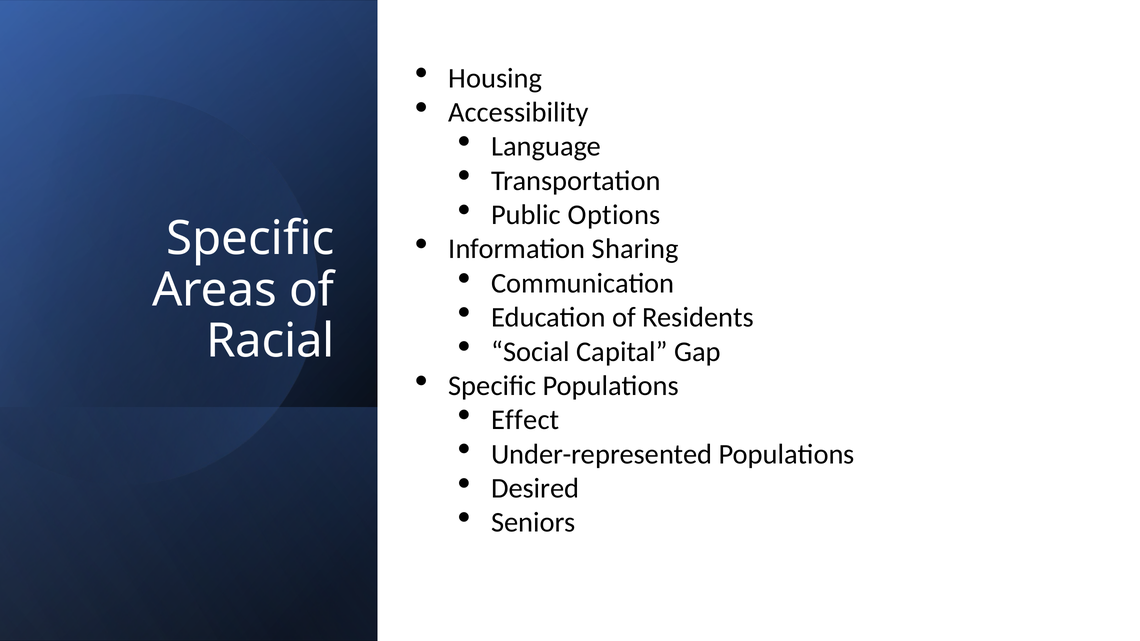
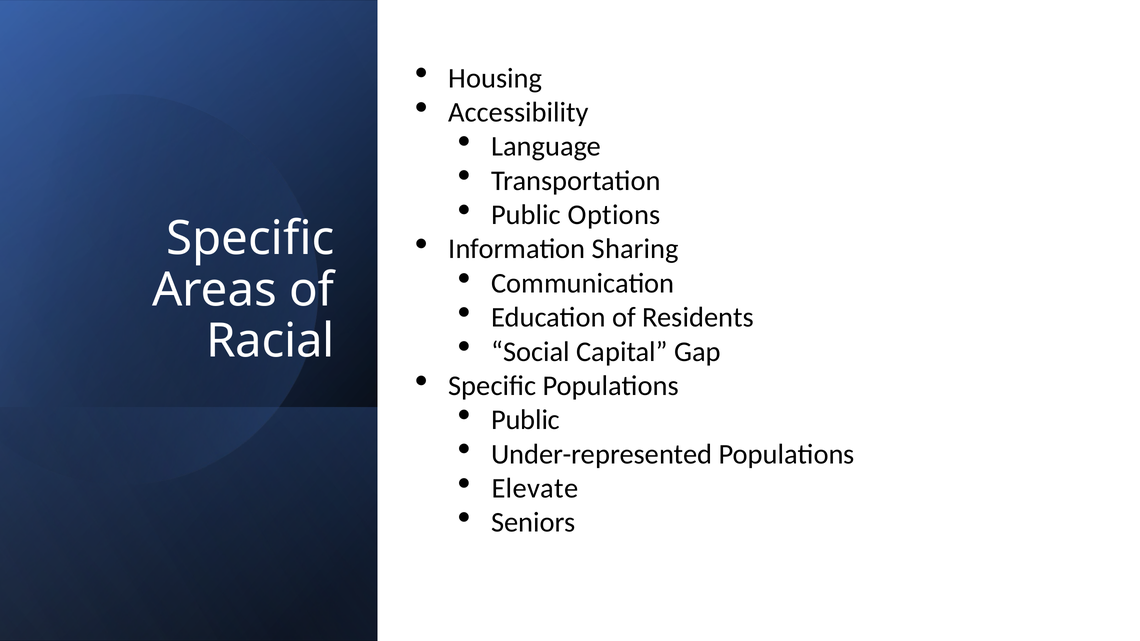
Effect: Effect -> Public (526, 420)
Desired: Desired -> Elevate (535, 489)
